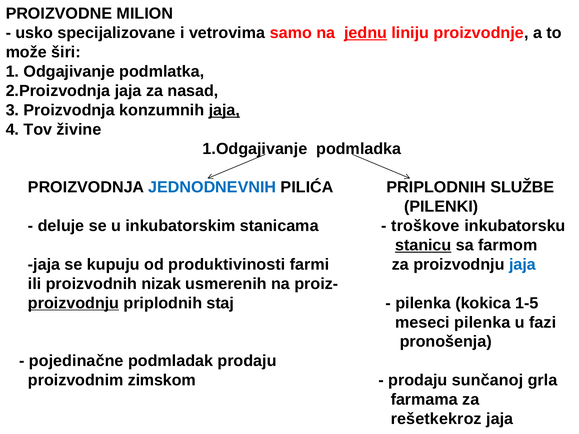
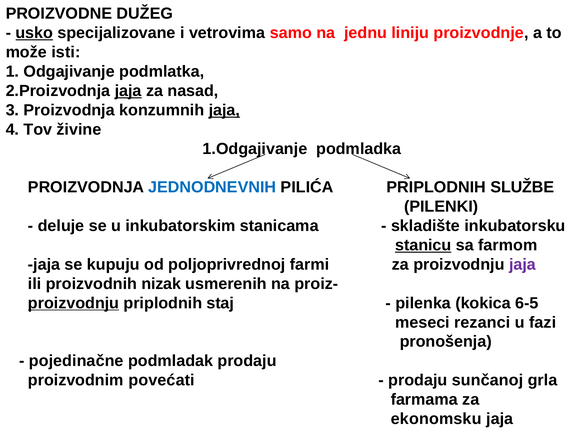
MILION: MILION -> DUŽEG (145, 14)
usko underline: none -> present (34, 33)
jednu underline: present -> none (366, 33)
širi: širi -> isti (66, 52)
jaja underline: none -> present (128, 91)
troškove: troškove -> skladište (425, 226)
produktivinosti: produktivinosti -> poljoprivrednoj (227, 265)
jaja colour: blue -> purple (522, 265)
1-5: 1-5 -> 6-5 (527, 303)
meseci pilenka: pilenka -> rezanci (482, 323)
zimskom: zimskom -> povećati (162, 380)
rešetkekroz: rešetkekroz -> ekonomsku (436, 419)
